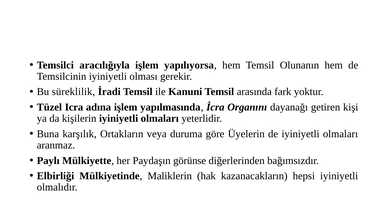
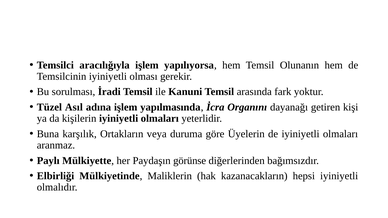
süreklilik: süreklilik -> sorulması (73, 92)
Icra: Icra -> Asıl (74, 107)
